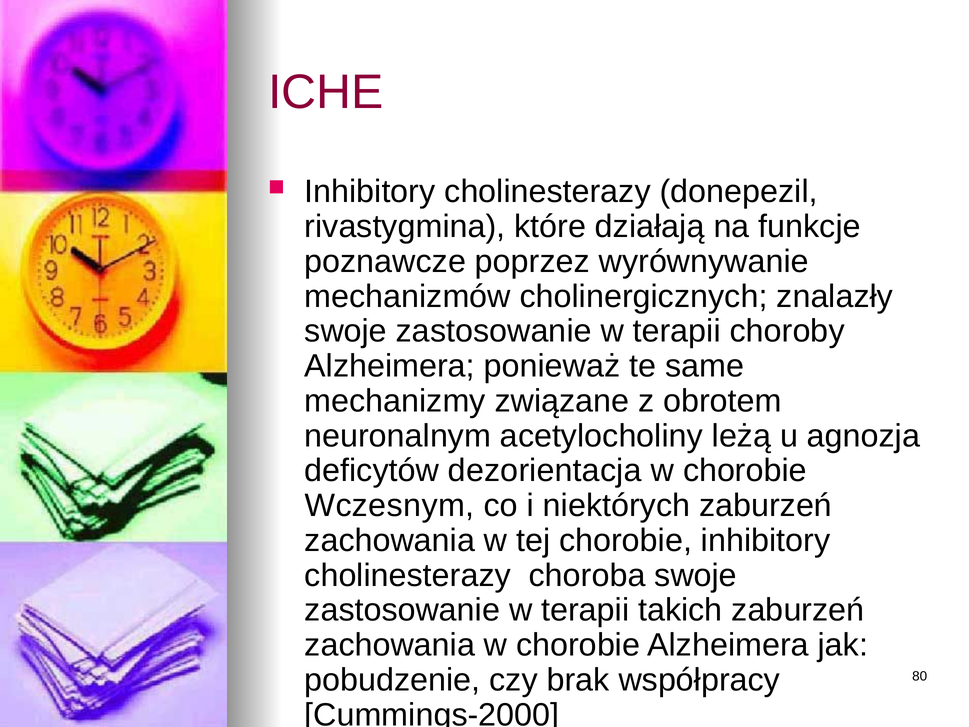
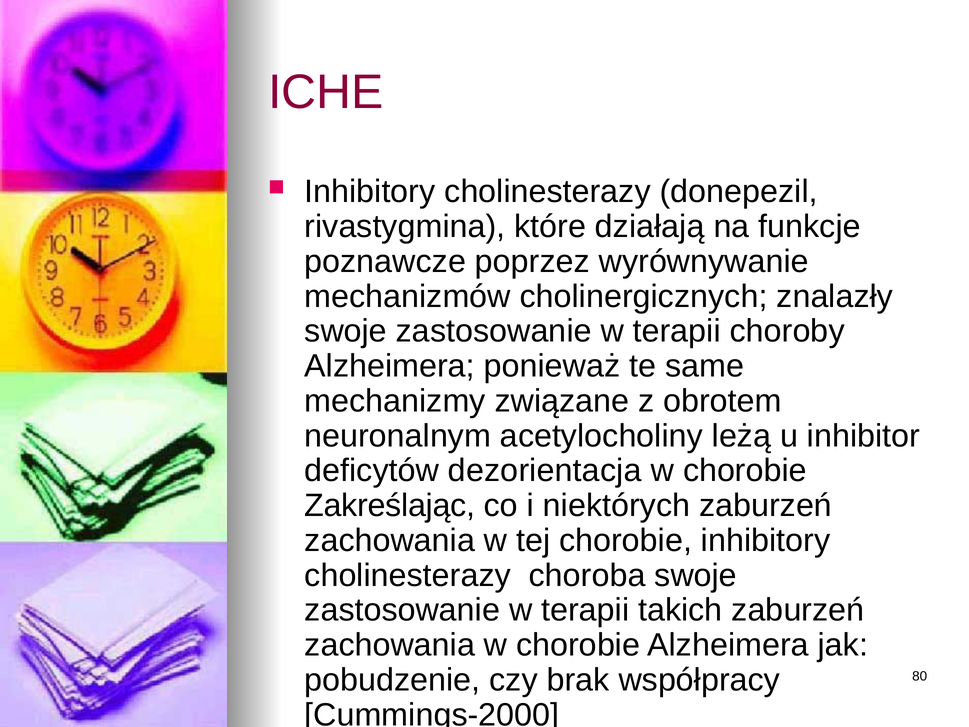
agnozja: agnozja -> inhibitor (863, 436)
Wczesnym: Wczesnym -> Zakreślając (390, 506)
